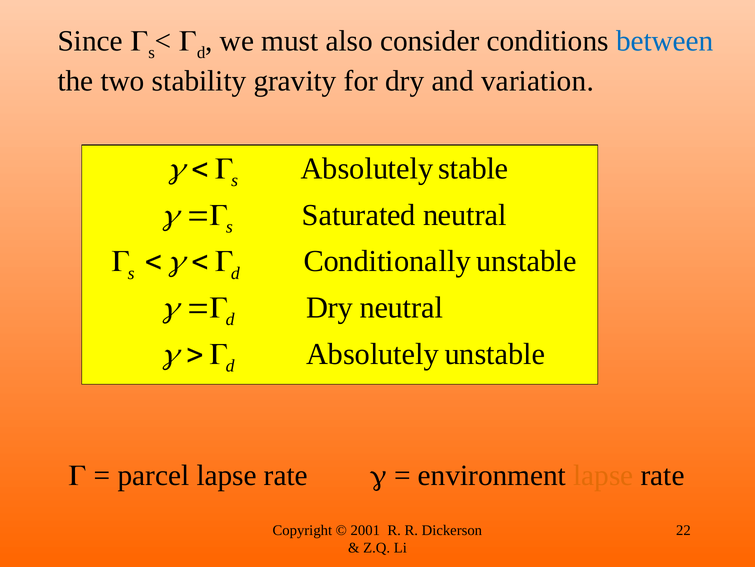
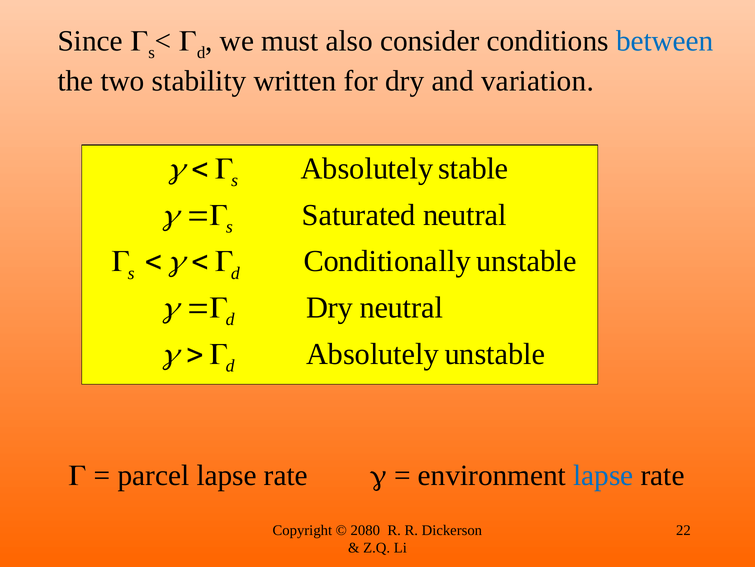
gravity: gravity -> written (295, 81)
lapse colour: orange -> blue (603, 475)
2001: 2001 -> 2080 (365, 530)
